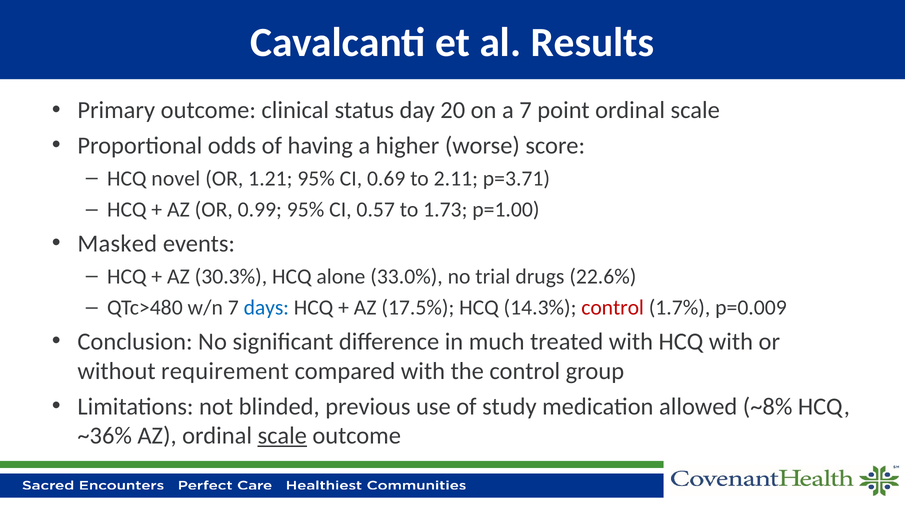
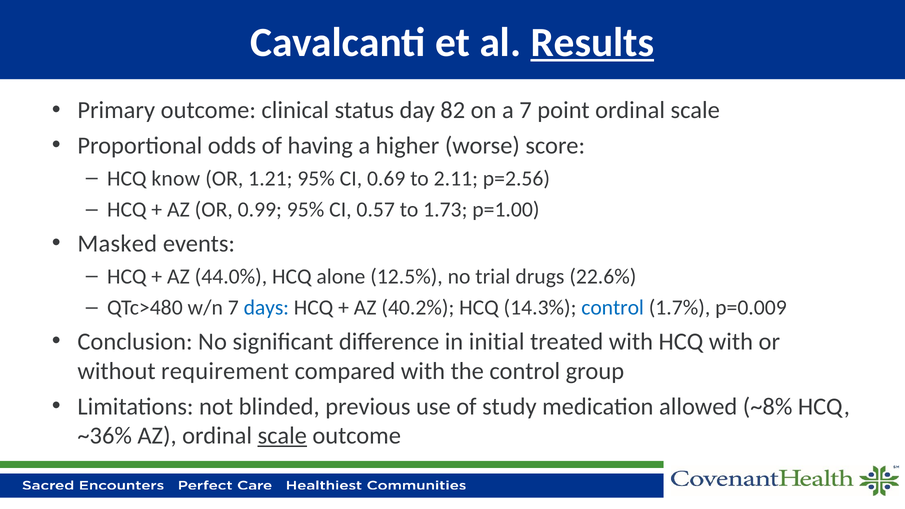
Results underline: none -> present (592, 42)
20: 20 -> 82 (453, 110)
novel: novel -> know (176, 178)
p=3.71: p=3.71 -> p=2.56 (516, 178)
30.3%: 30.3% -> 44.0% (231, 277)
33.0%: 33.0% -> 12.5% (407, 277)
17.5%: 17.5% -> 40.2% (418, 308)
control colour: red -> blue (613, 308)
much: much -> initial (497, 342)
